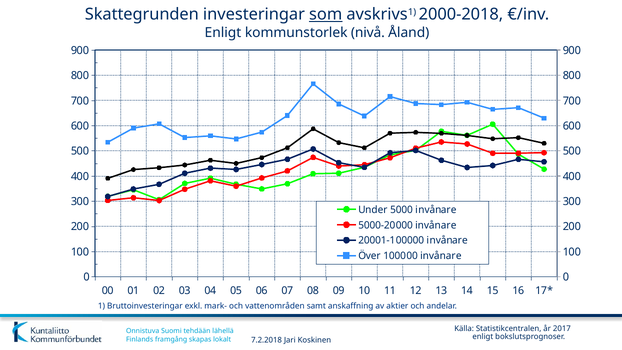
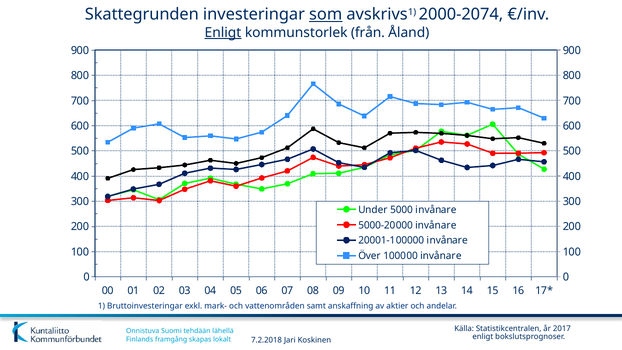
2000-2018: 2000-2018 -> 2000-2074 (461, 14)
Enligt underline: none -> present (223, 32)
nivå: nivå -> från (368, 32)
